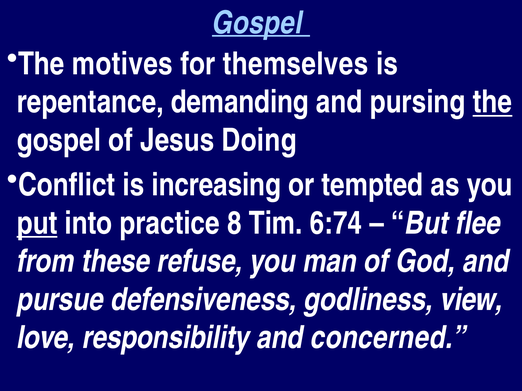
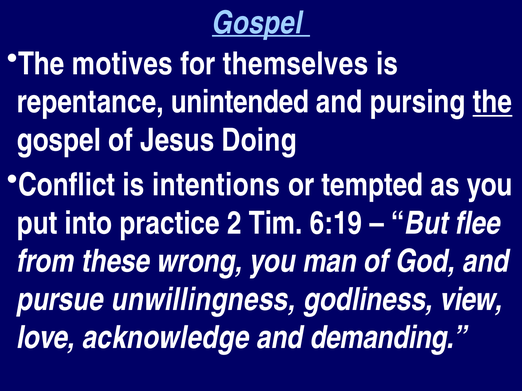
demanding: demanding -> unintended (240, 102)
increasing: increasing -> intentions (216, 185)
put underline: present -> none (37, 223)
8: 8 -> 2 (234, 223)
6:74: 6:74 -> 6:19 (336, 223)
refuse: refuse -> wrong (200, 262)
defensiveness: defensiveness -> unwillingness (204, 300)
responsibility: responsibility -> acknowledge (166, 338)
concerned: concerned -> demanding (389, 338)
